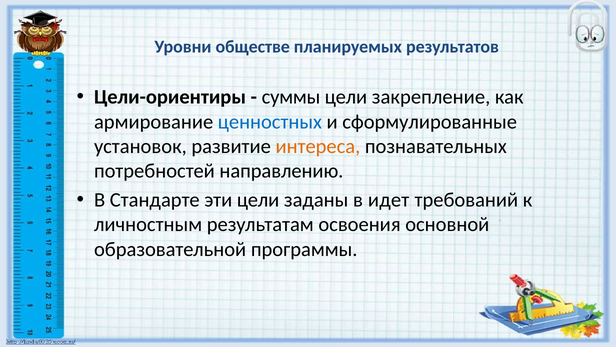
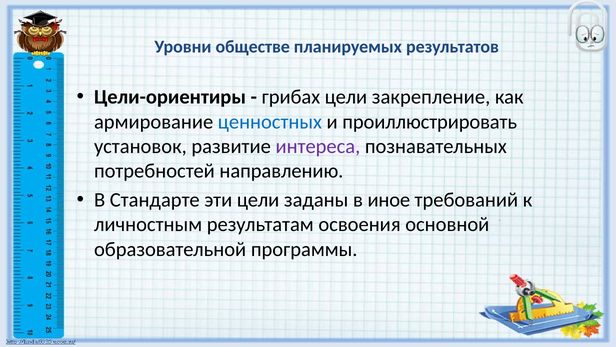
суммы: суммы -> грибах (291, 97)
сформулированные: сформулированные -> проиллюстрировать (430, 122)
интереса colour: orange -> purple (318, 146)
идет: идет -> иное (389, 200)
